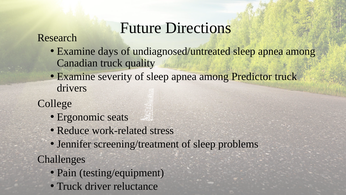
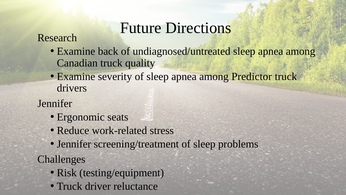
days: days -> back (108, 51)
College: College -> Jennifer (55, 103)
Pain: Pain -> Risk (67, 172)
